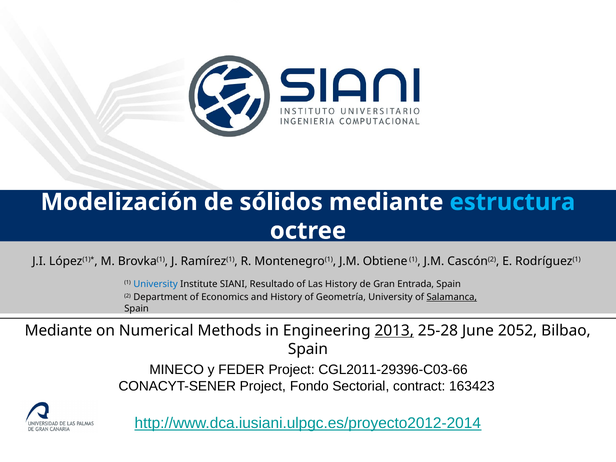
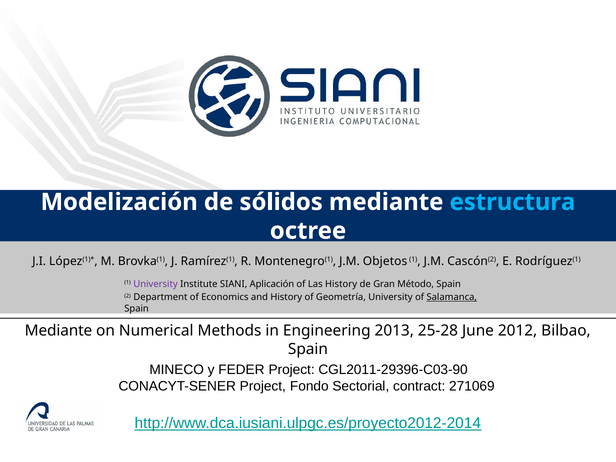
Obtiene: Obtiene -> Objetos (385, 261)
University colour: blue -> purple (156, 284)
Resultado: Resultado -> Aplicación (272, 284)
Entrada: Entrada -> Método (416, 284)
2013 underline: present -> none (394, 331)
2052: 2052 -> 2012 (518, 331)
CGL2011-29396-C03-66: CGL2011-29396-C03-66 -> CGL2011-29396-C03-90 (393, 370)
163423: 163423 -> 271069 (472, 386)
